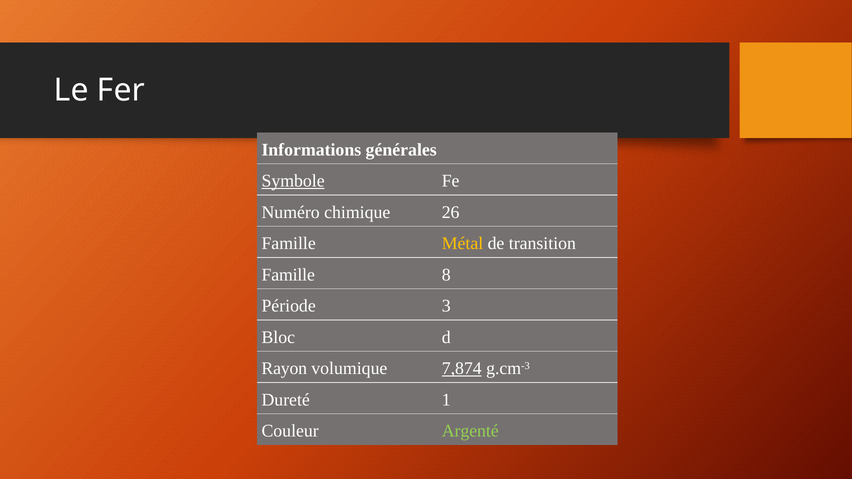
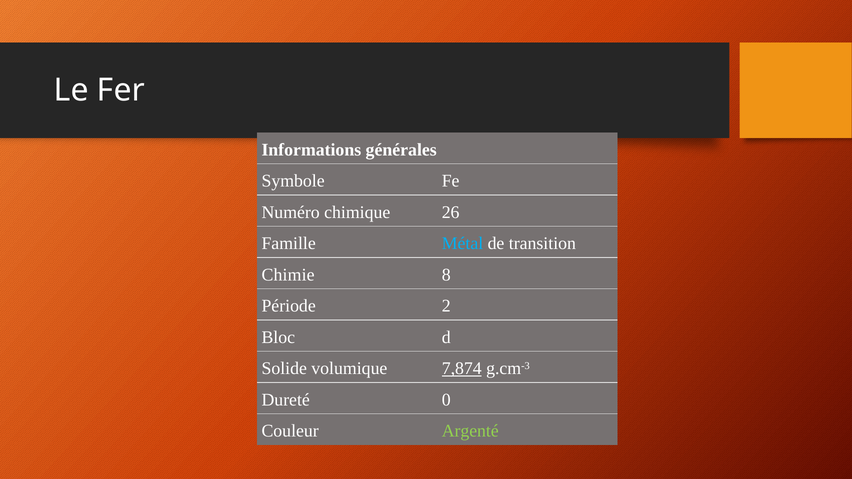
Symbole underline: present -> none (293, 181)
Métal colour: yellow -> light blue (462, 244)
Famille: Famille -> Chimie (288, 275)
3: 3 -> 2 (446, 306)
Rayon: Rayon -> Solide (284, 369)
1: 1 -> 0 (446, 400)
